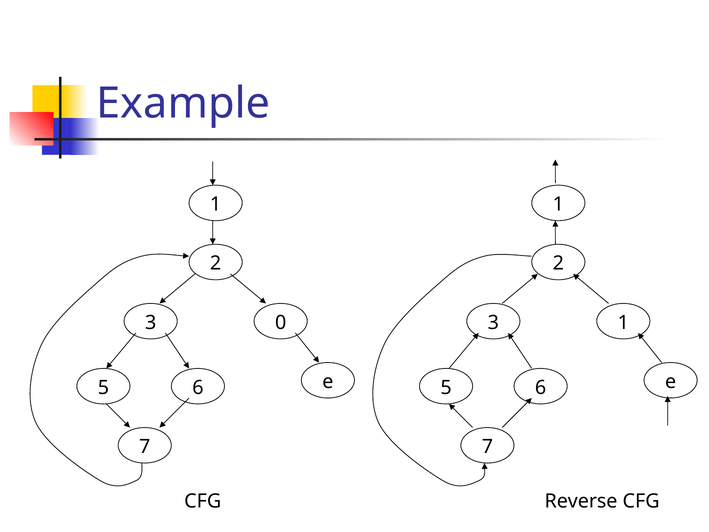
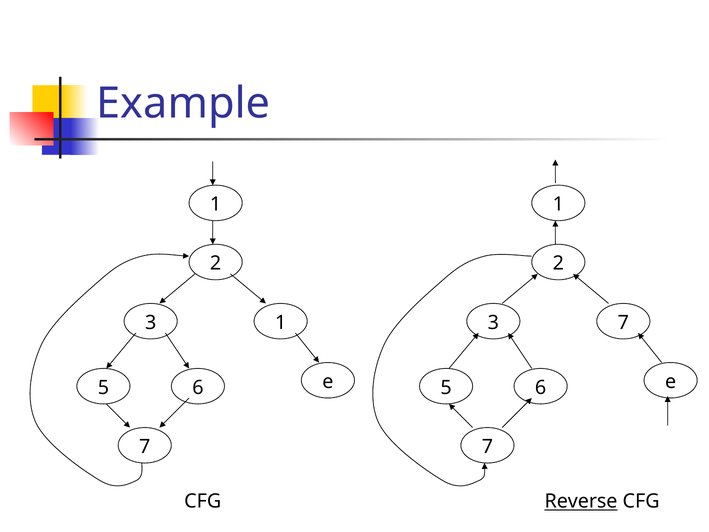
3 0: 0 -> 1 (281, 322)
3 1: 1 -> 7 (623, 322)
Reverse underline: none -> present (581, 501)
